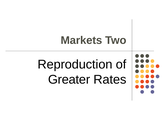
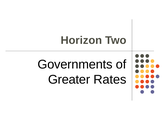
Markets: Markets -> Horizon (81, 40)
Reproduction: Reproduction -> Governments (75, 64)
